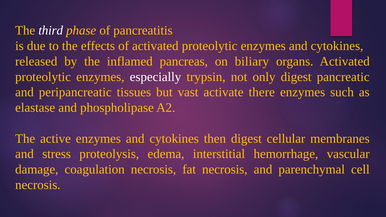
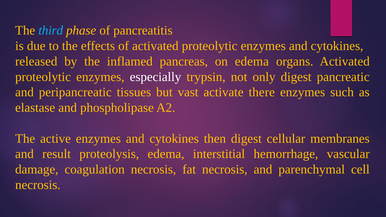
third colour: white -> light blue (51, 30)
on biliary: biliary -> edema (252, 61)
stress: stress -> result (57, 154)
